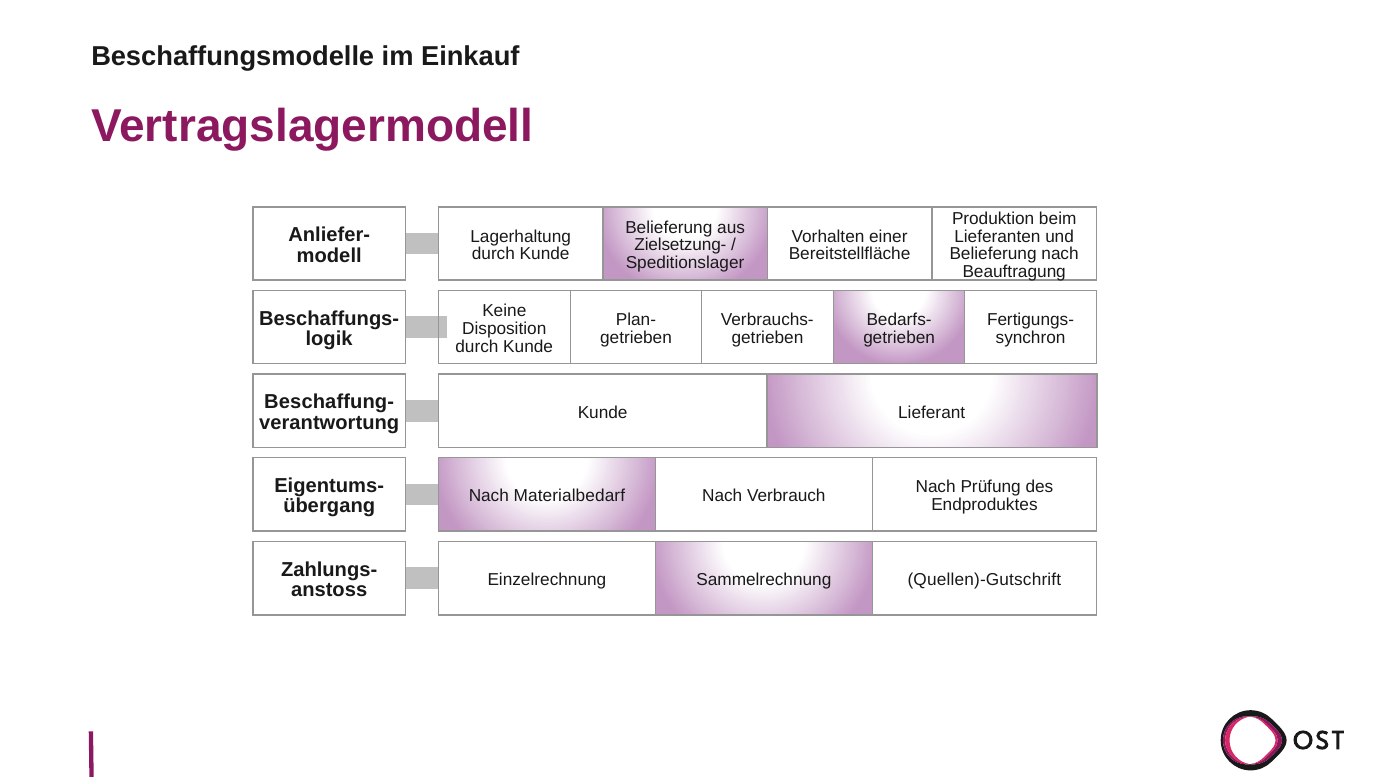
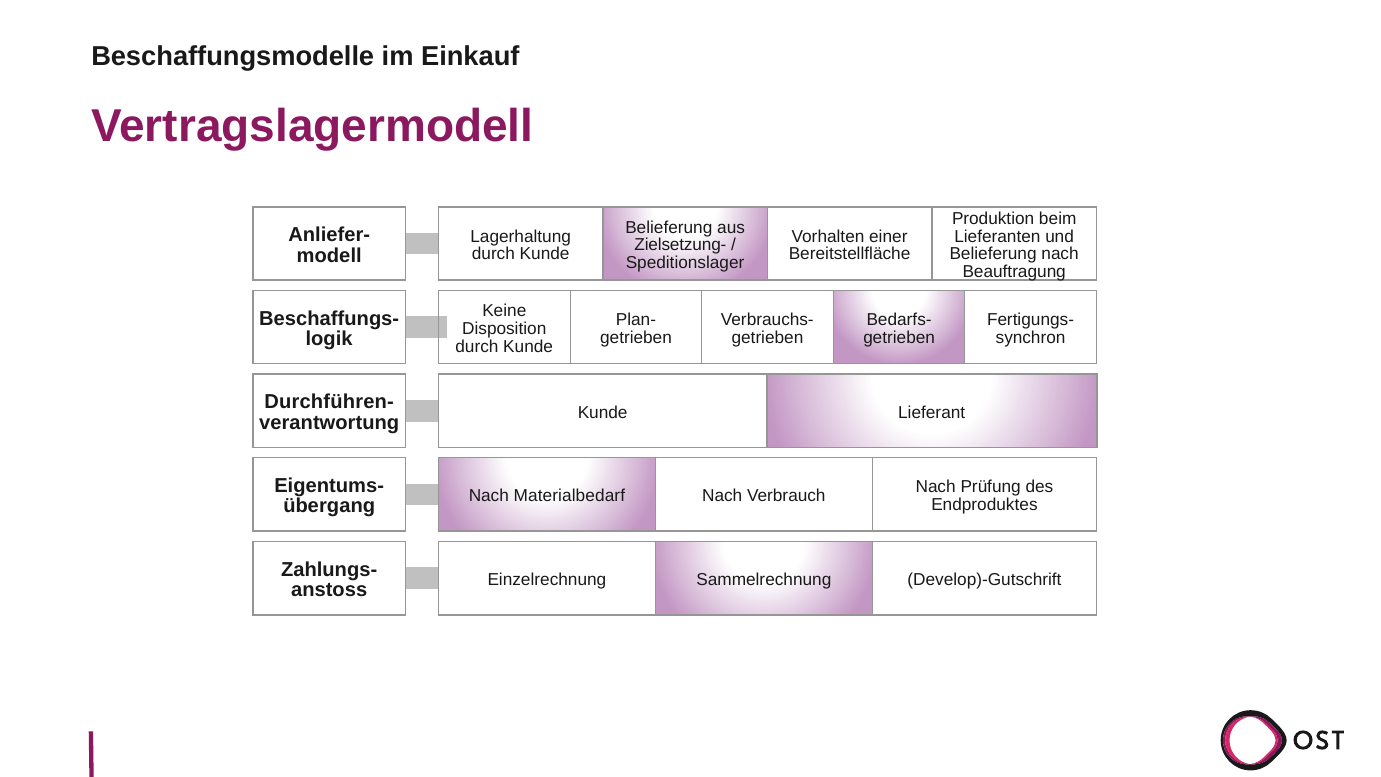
Beschaffung-: Beschaffung- -> Durchführen- (329, 402)
Quellen)-Gutschrift: Quellen)-Gutschrift -> Develop)-Gutschrift (984, 579)
